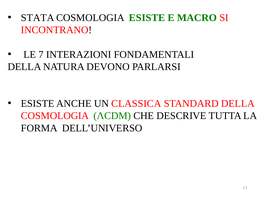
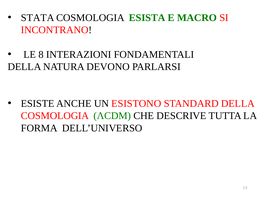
COSMOLOGIA ESISTE: ESISTE -> ESISTA (147, 18)
7: 7 -> 8 (41, 55)
CLASSICA: CLASSICA -> ESISTONO (136, 104)
